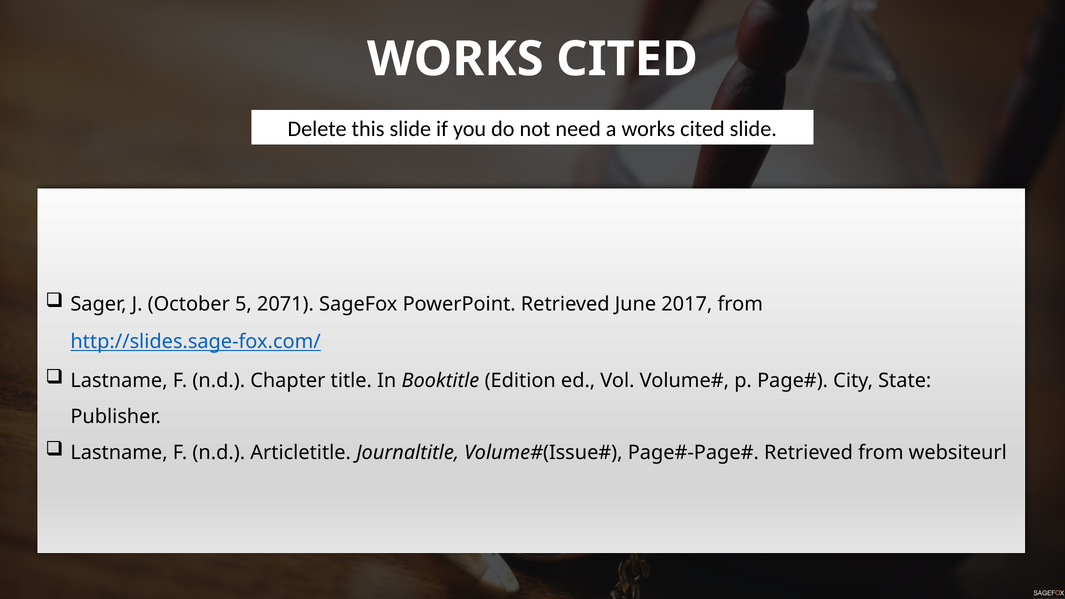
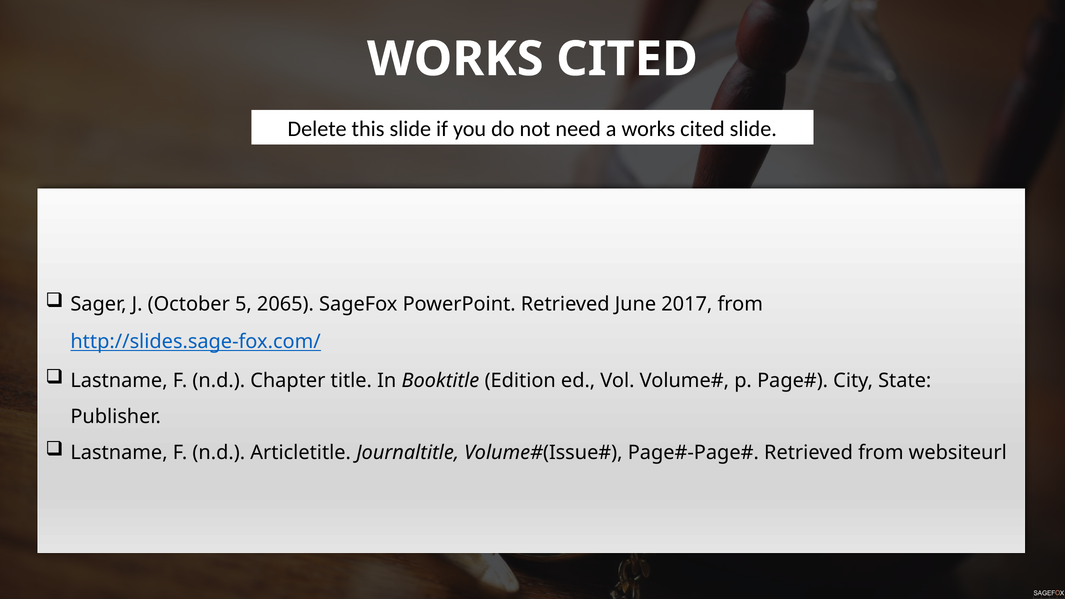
2071: 2071 -> 2065 (285, 304)
